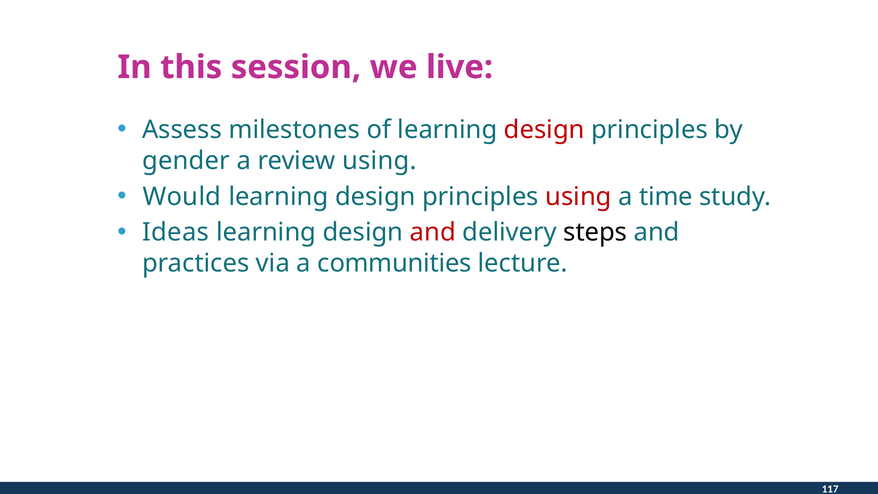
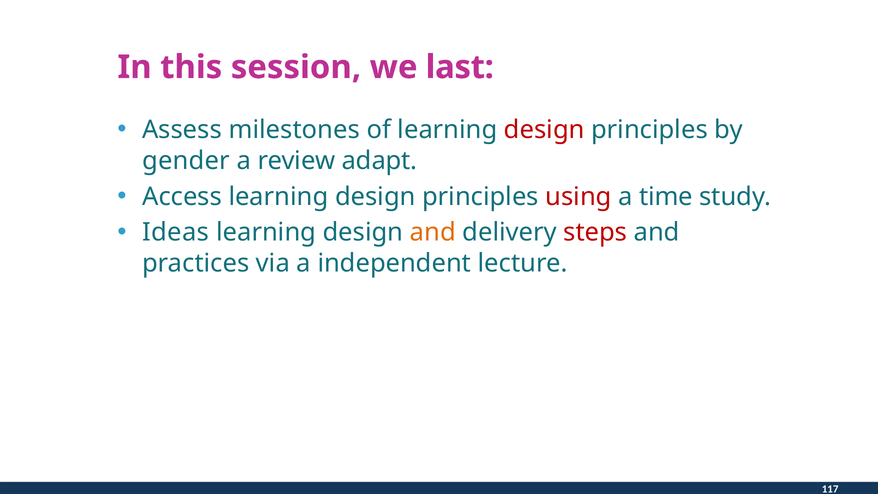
live: live -> last (460, 67)
review using: using -> adapt (379, 161)
Would: Would -> Access (182, 197)
and colour: red -> orange (433, 232)
steps colour: black -> red (595, 232)
communities: communities -> independent (394, 263)
